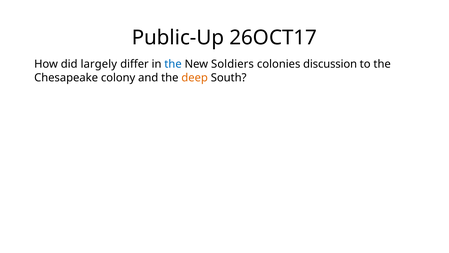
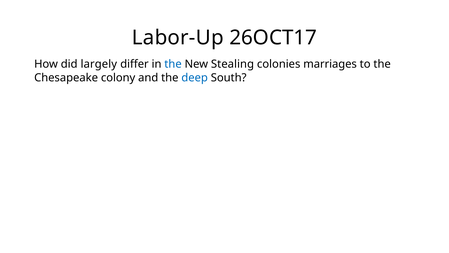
Public-Up: Public-Up -> Labor-Up (178, 38)
Soldiers: Soldiers -> Stealing (232, 64)
discussion: discussion -> marriages (330, 64)
deep colour: orange -> blue (195, 78)
